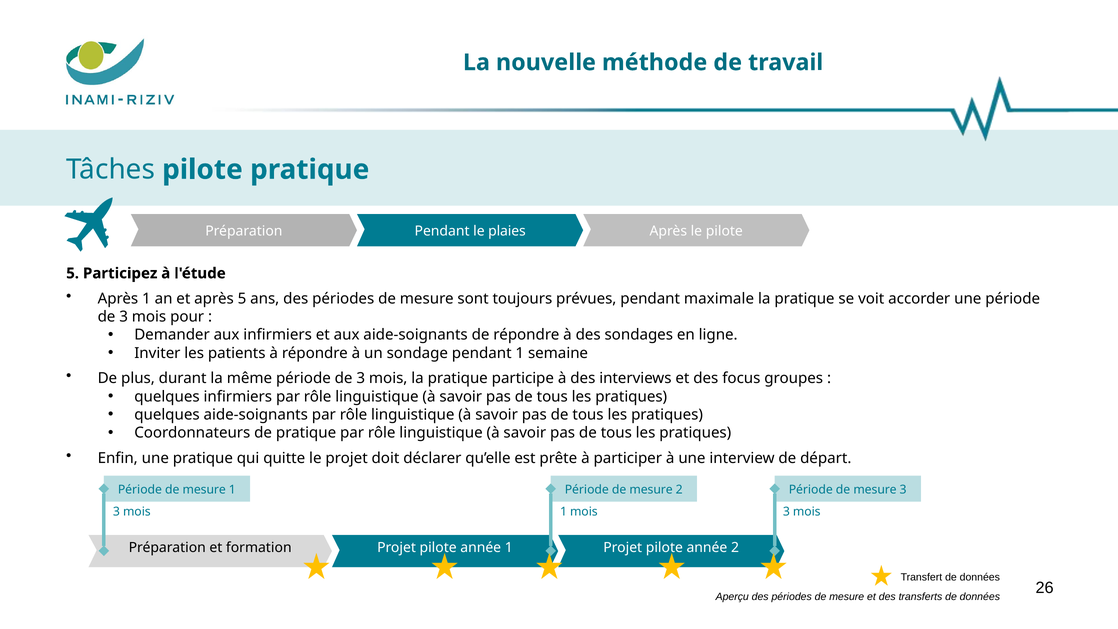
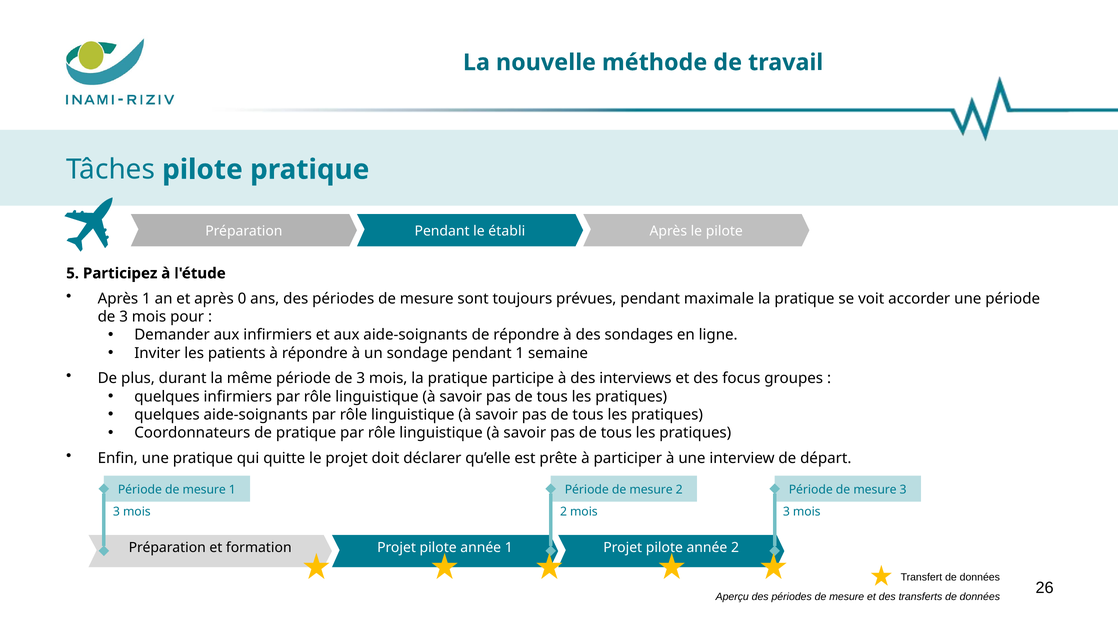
plaies: plaies -> établi (507, 231)
après 5: 5 -> 0 (242, 298)
mois 1: 1 -> 2 (563, 511)
